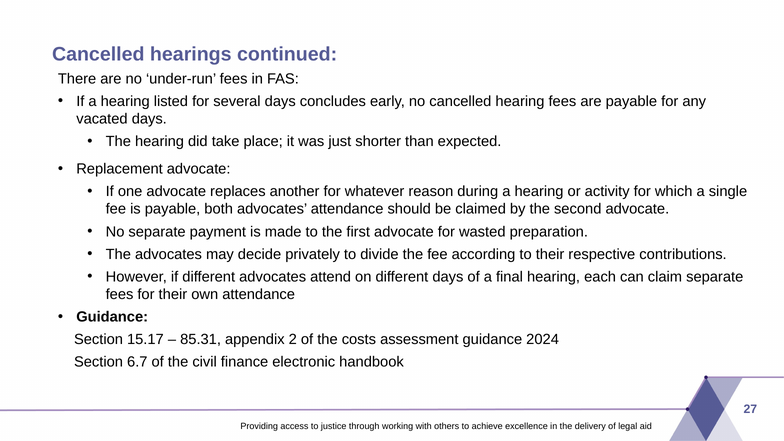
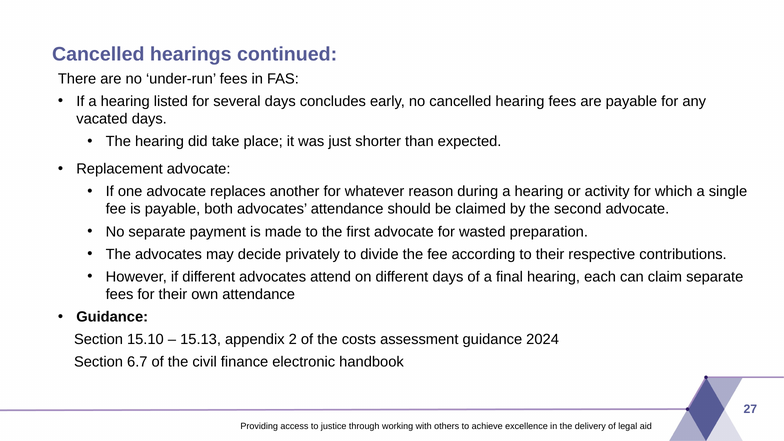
15.17: 15.17 -> 15.10 (145, 340)
85.31: 85.31 -> 15.13 (201, 340)
